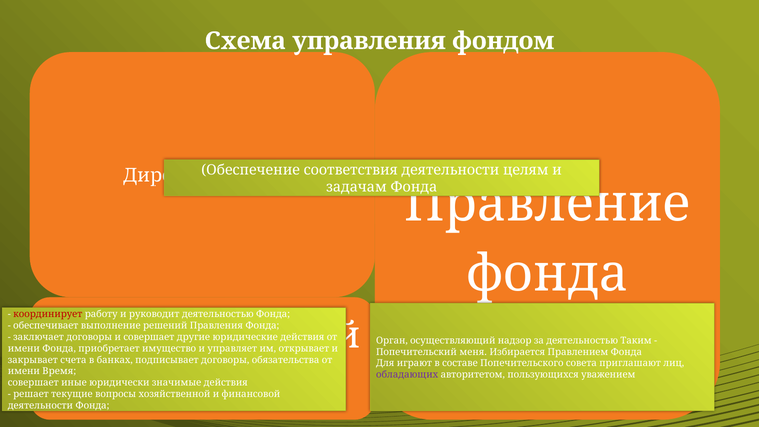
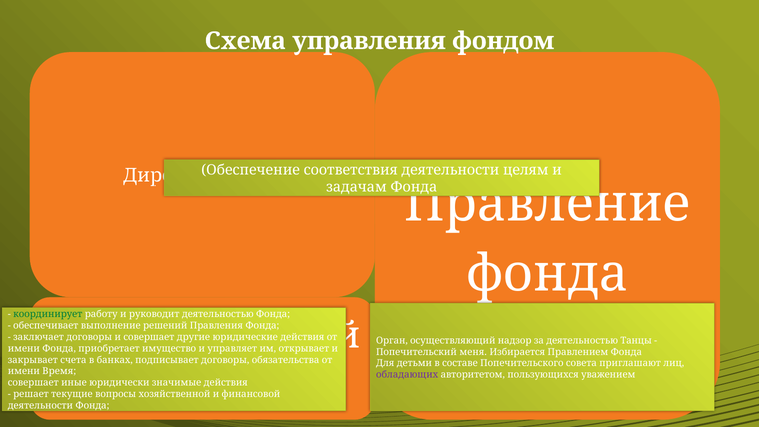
координирует colour: red -> green (48, 314)
Таким: Таким -> Танцы (636, 341)
играют: играют -> детьми (414, 363)
